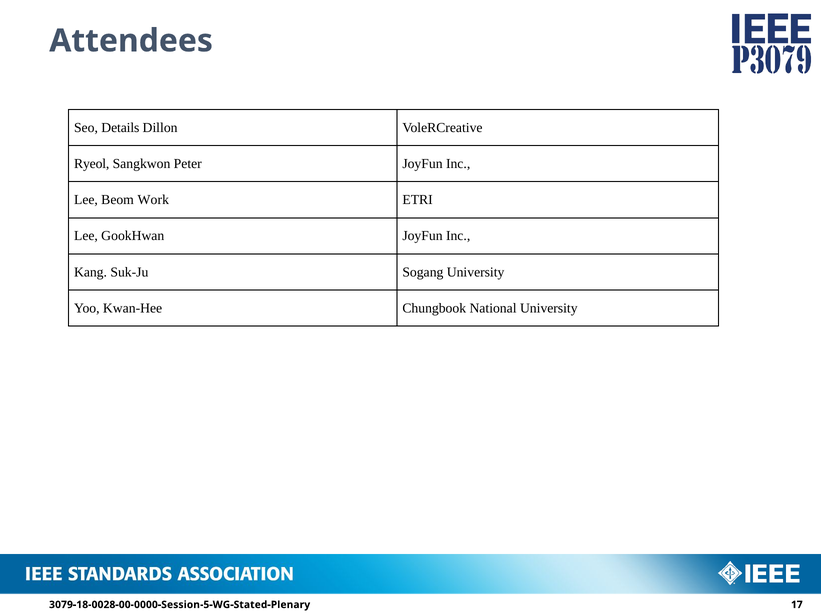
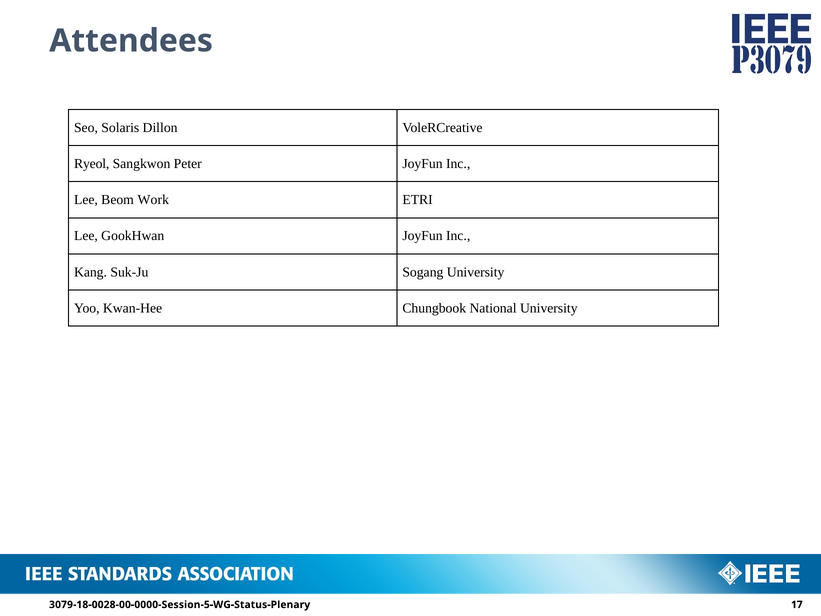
Details: Details -> Solaris (120, 128)
3079-18-0028-00-0000-Session-5-WG-Stated-Plenary: 3079-18-0028-00-0000-Session-5-WG-Stated-Plenary -> 3079-18-0028-00-0000-Session-5-WG-Status-Plenary (180, 604)
